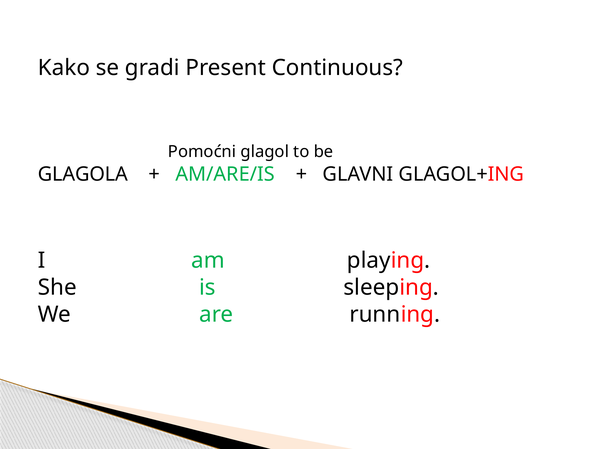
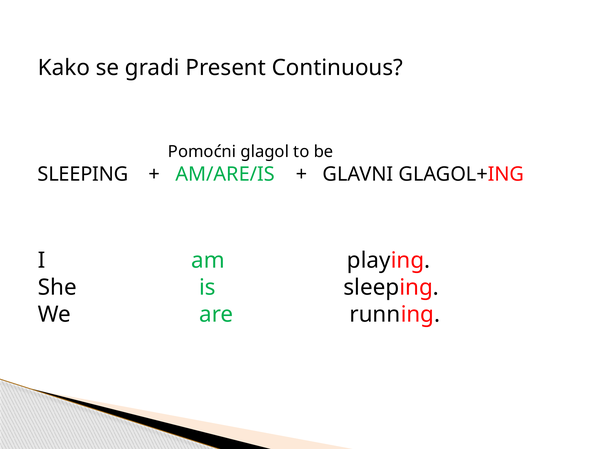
GLAGOLA: GLAGOLA -> SLEEPING (83, 174)
